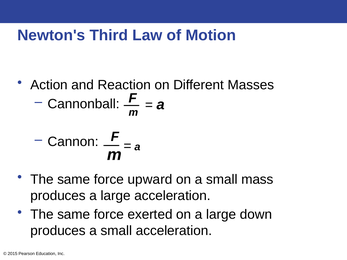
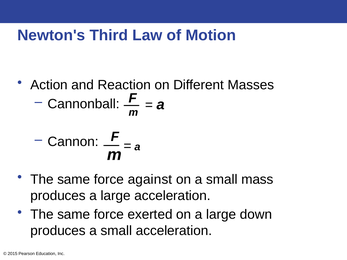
upward: upward -> against (150, 180)
